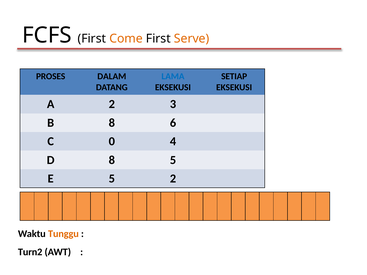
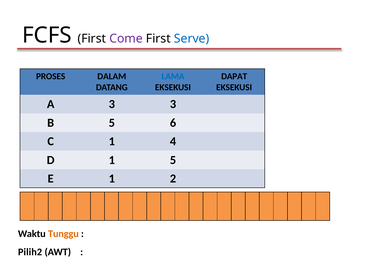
Come colour: orange -> purple (126, 39)
Serve colour: orange -> blue (192, 39)
SETIAP: SETIAP -> DAPAT (234, 76)
A 2: 2 -> 3 (112, 104)
B 8: 8 -> 5 (112, 123)
C 0: 0 -> 1 (112, 142)
D 8: 8 -> 1 (112, 160)
E 5: 5 -> 1 (112, 179)
Turn2: Turn2 -> Pilih2 (30, 252)
